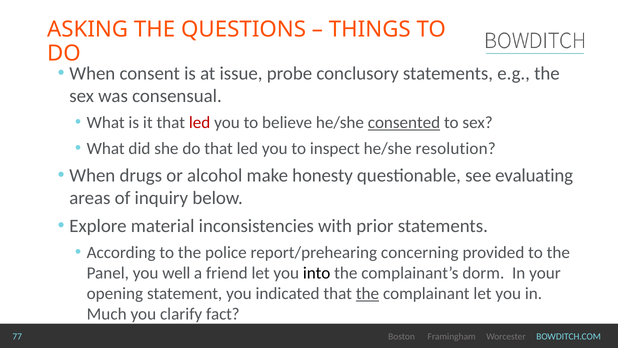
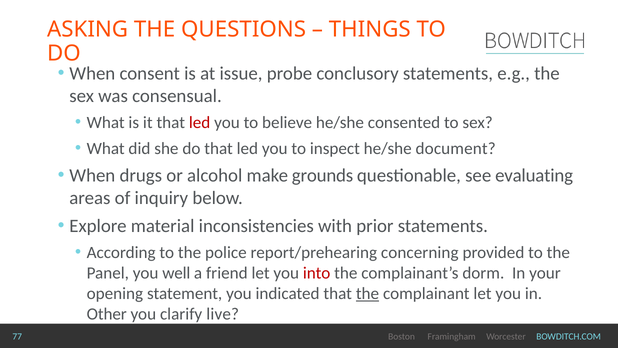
consented underline: present -> none (404, 123)
resolution: resolution -> document (456, 148)
honesty: honesty -> grounds (323, 175)
into colour: black -> red (317, 273)
Much: Much -> Other (107, 314)
fact: fact -> live (223, 314)
